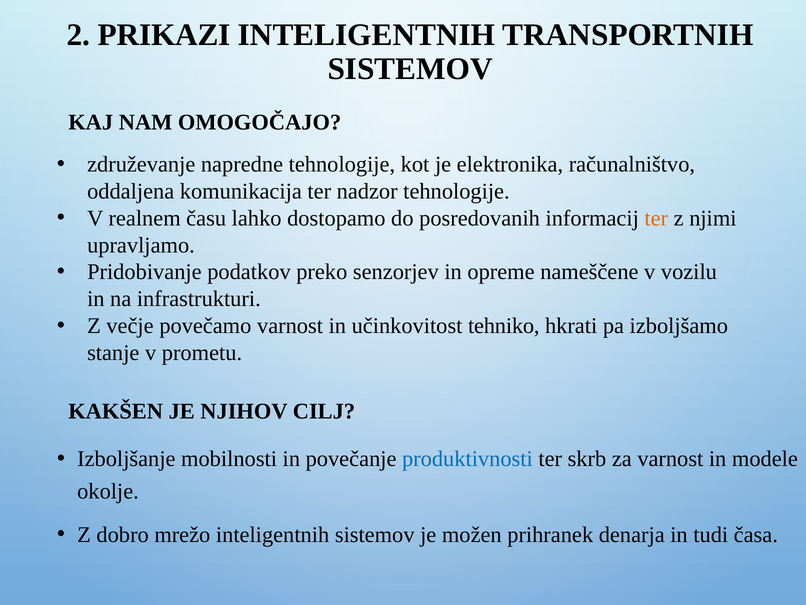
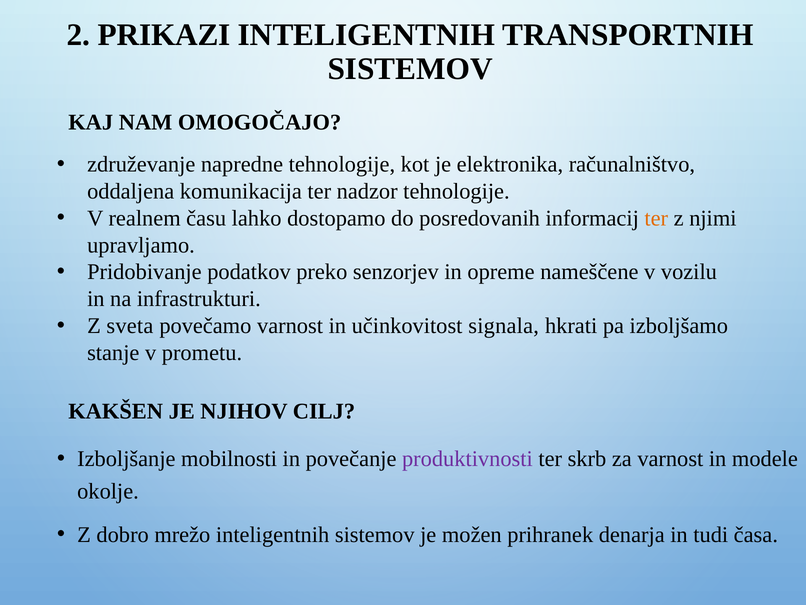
večje: večje -> sveta (130, 326)
tehniko: tehniko -> signala (504, 326)
produktivnosti colour: blue -> purple (467, 459)
